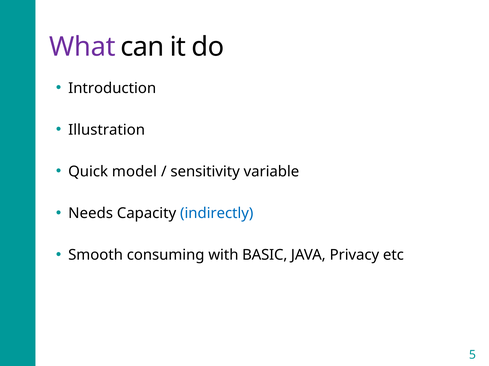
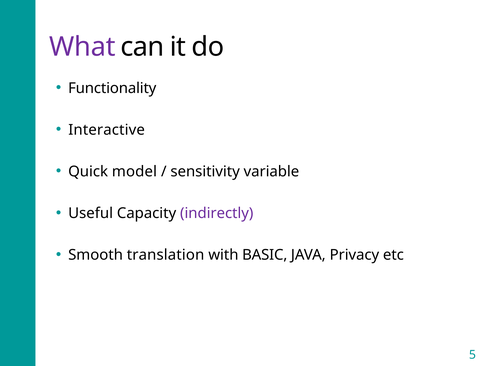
Introduction: Introduction -> Functionality (112, 88)
Illustration: Illustration -> Interactive (107, 130)
Needs: Needs -> Useful (91, 214)
indirectly colour: blue -> purple (217, 214)
consuming: consuming -> translation (166, 256)
